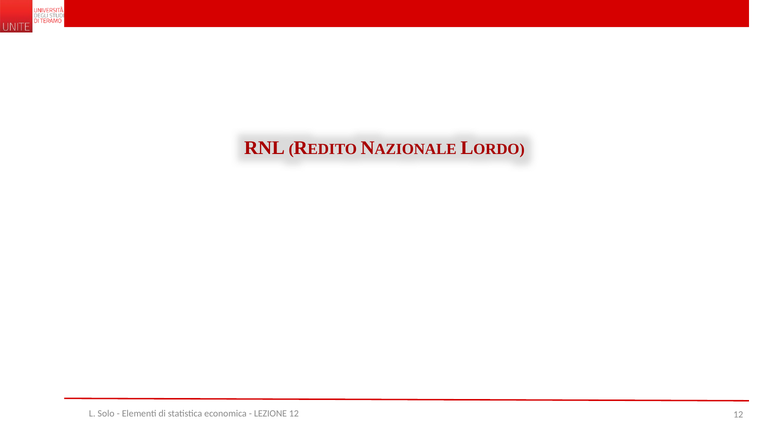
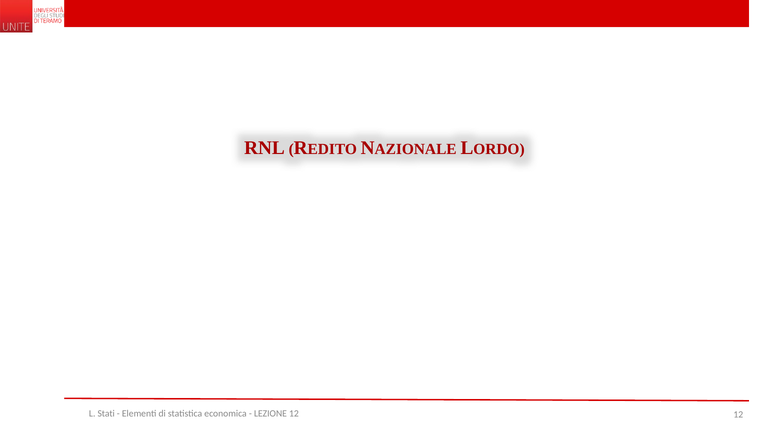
Solo: Solo -> Stati (106, 414)
